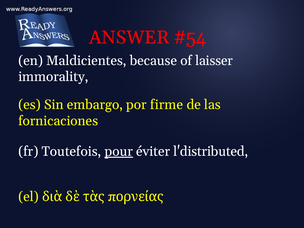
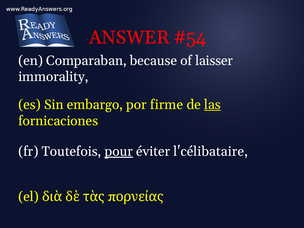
Maldicientes: Maldicientes -> Comparaban (86, 61)
las underline: none -> present (212, 105)
l'distributed: l'distributed -> l'célibataire (211, 151)
